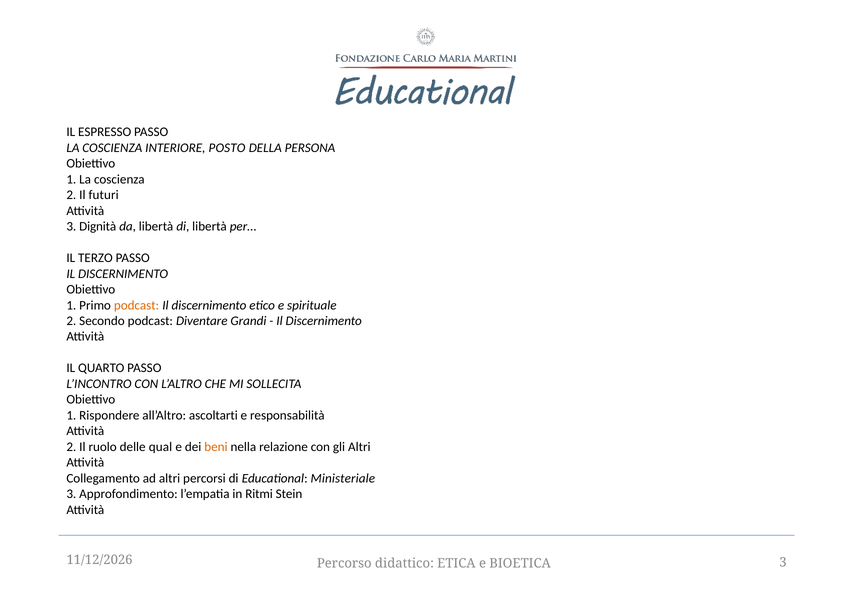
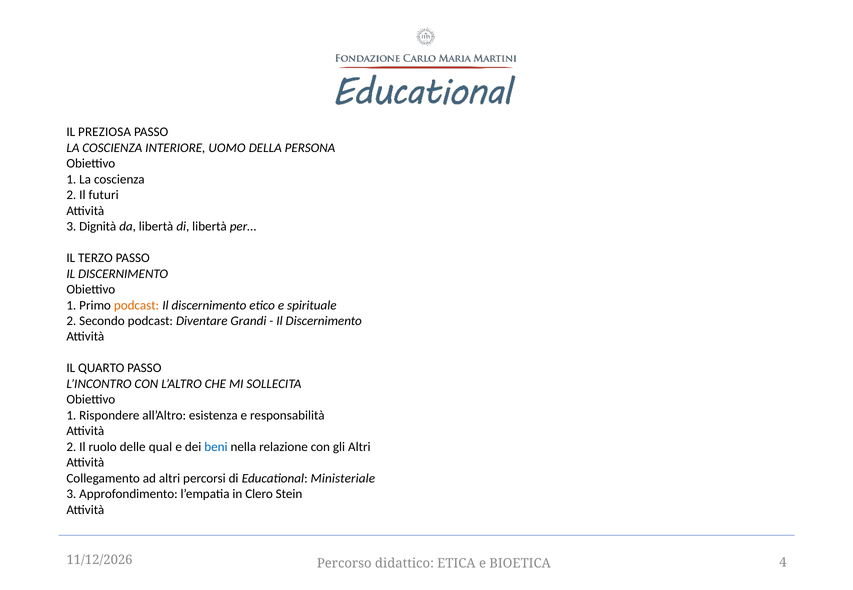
ESPRESSO: ESPRESSO -> PREZIOSA (105, 132)
POSTO: POSTO -> UOMO (227, 148)
ascoltarti: ascoltarti -> esistenza (213, 416)
beni colour: orange -> blue (216, 447)
Ritmi: Ritmi -> Clero (259, 494)
3: 3 -> 4 (783, 563)
